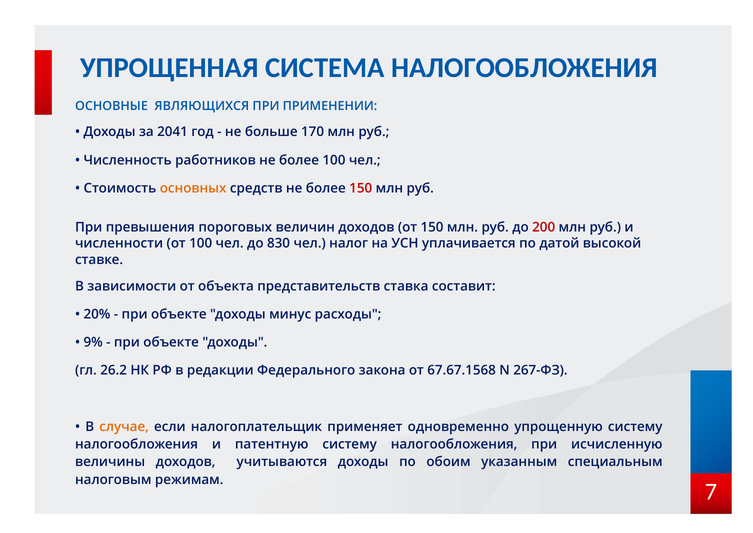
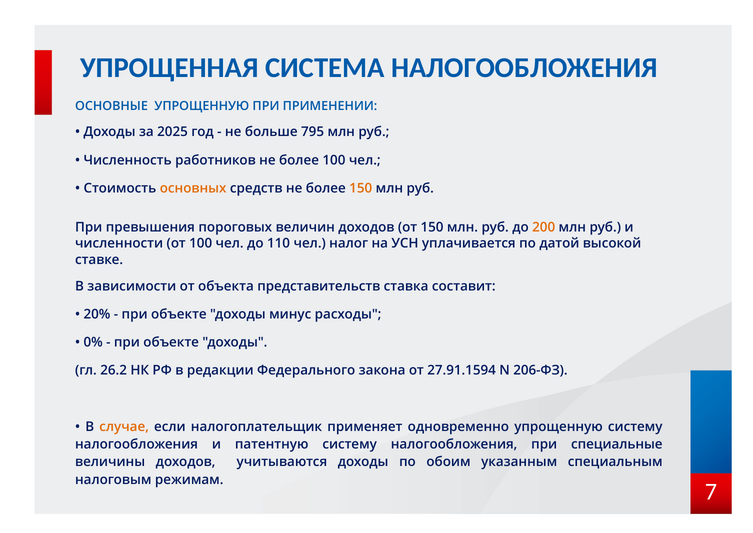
ОСНОВНЫЕ ЯВЛЯЮЩИХСЯ: ЯВЛЯЮЩИХСЯ -> УПРОЩЕННУЮ (202, 106)
2041: 2041 -> 2025 (173, 132)
170: 170 -> 795 (313, 132)
150 colour: red -> orange (361, 188)
200 colour: red -> orange (544, 227)
830: 830 -> 110 (279, 243)
9%: 9% -> 0% (93, 342)
67.67.1568: 67.67.1568 -> 27.91.1594 (462, 370)
267-ФЗ: 267-ФЗ -> 206-ФЗ (540, 370)
исчисленную: исчисленную -> специальные (617, 444)
